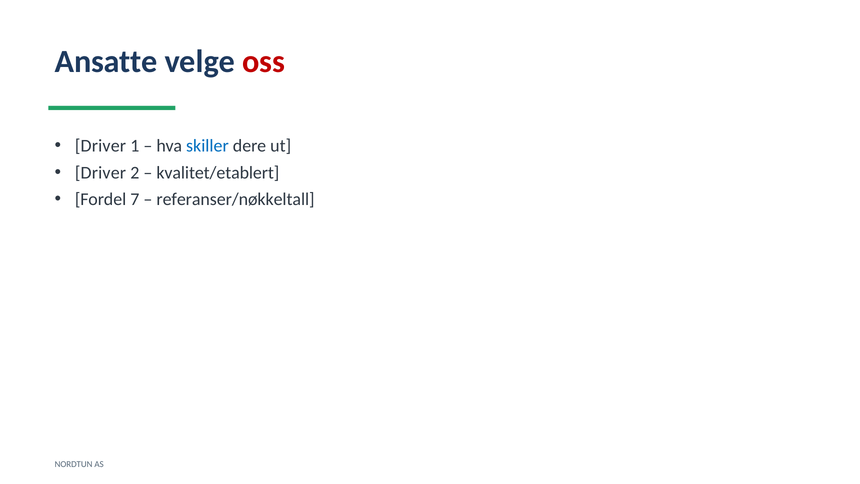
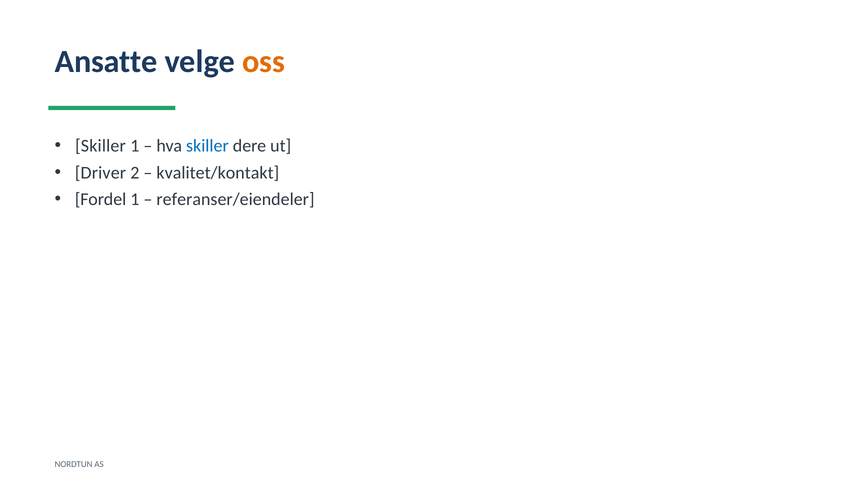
oss colour: red -> orange (264, 61)
Driver: Driver -> Skiller (100, 146)
kvalitet/etablert: kvalitet/etablert -> kvalitet/kontakt (218, 173)
Fordel 7: 7 -> 1 (135, 199)
referanser/nøkkeltall: referanser/nøkkeltall -> referanser/eiendeler (235, 199)
